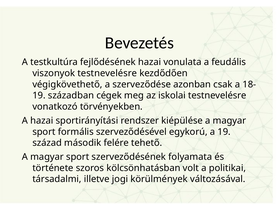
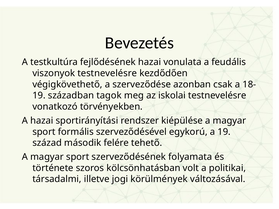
cégek: cégek -> tagok (109, 96)
